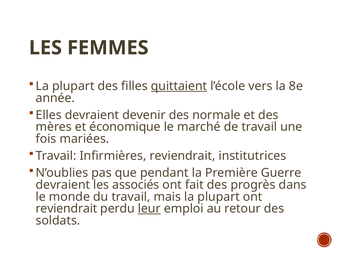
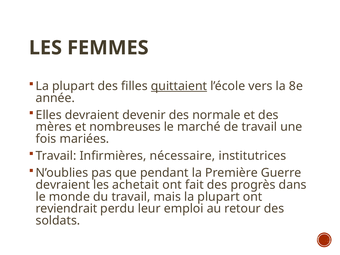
économique: économique -> nombreuses (125, 127)
Infirmières reviendrait: reviendrait -> nécessaire (182, 156)
associés: associés -> achetait (136, 185)
leur underline: present -> none (149, 209)
